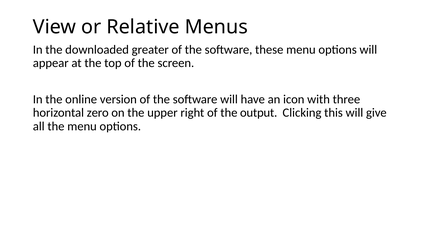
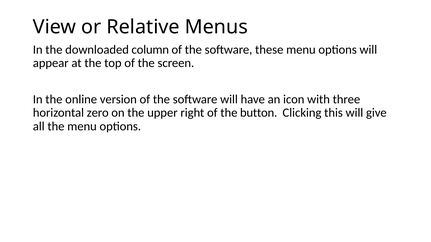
greater: greater -> column (150, 50)
output: output -> button (259, 113)
